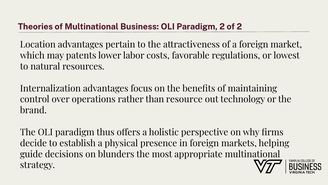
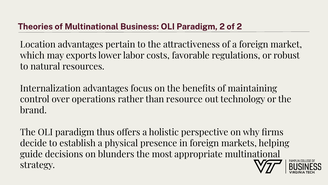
patents: patents -> exports (81, 55)
lowest: lowest -> robust (287, 55)
